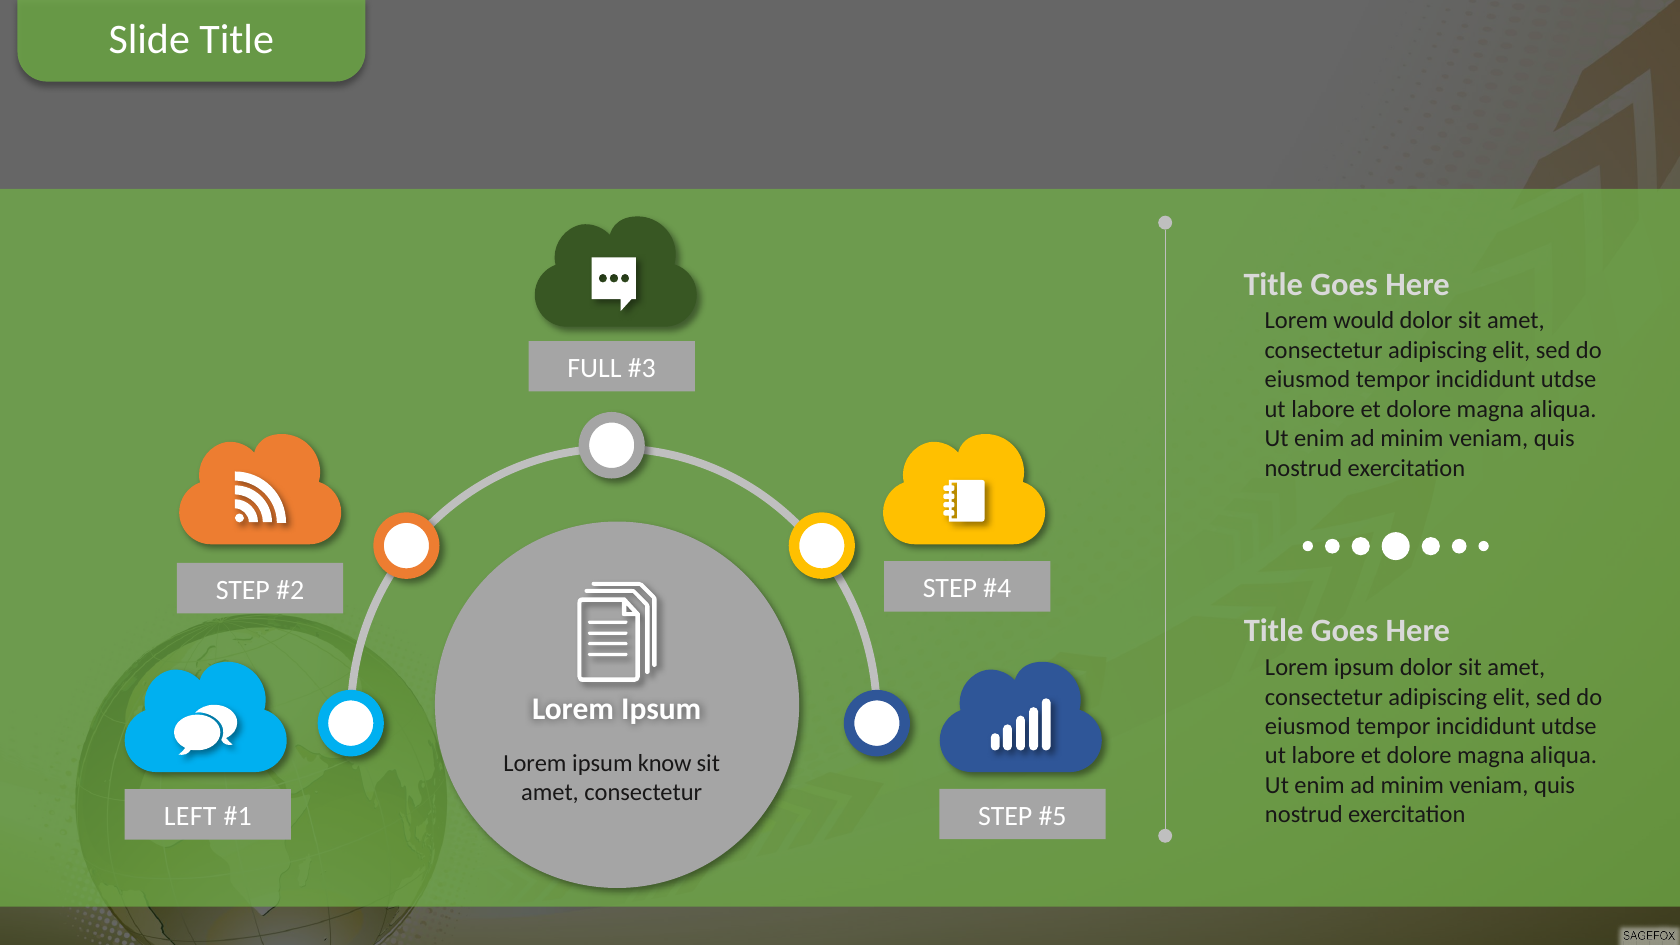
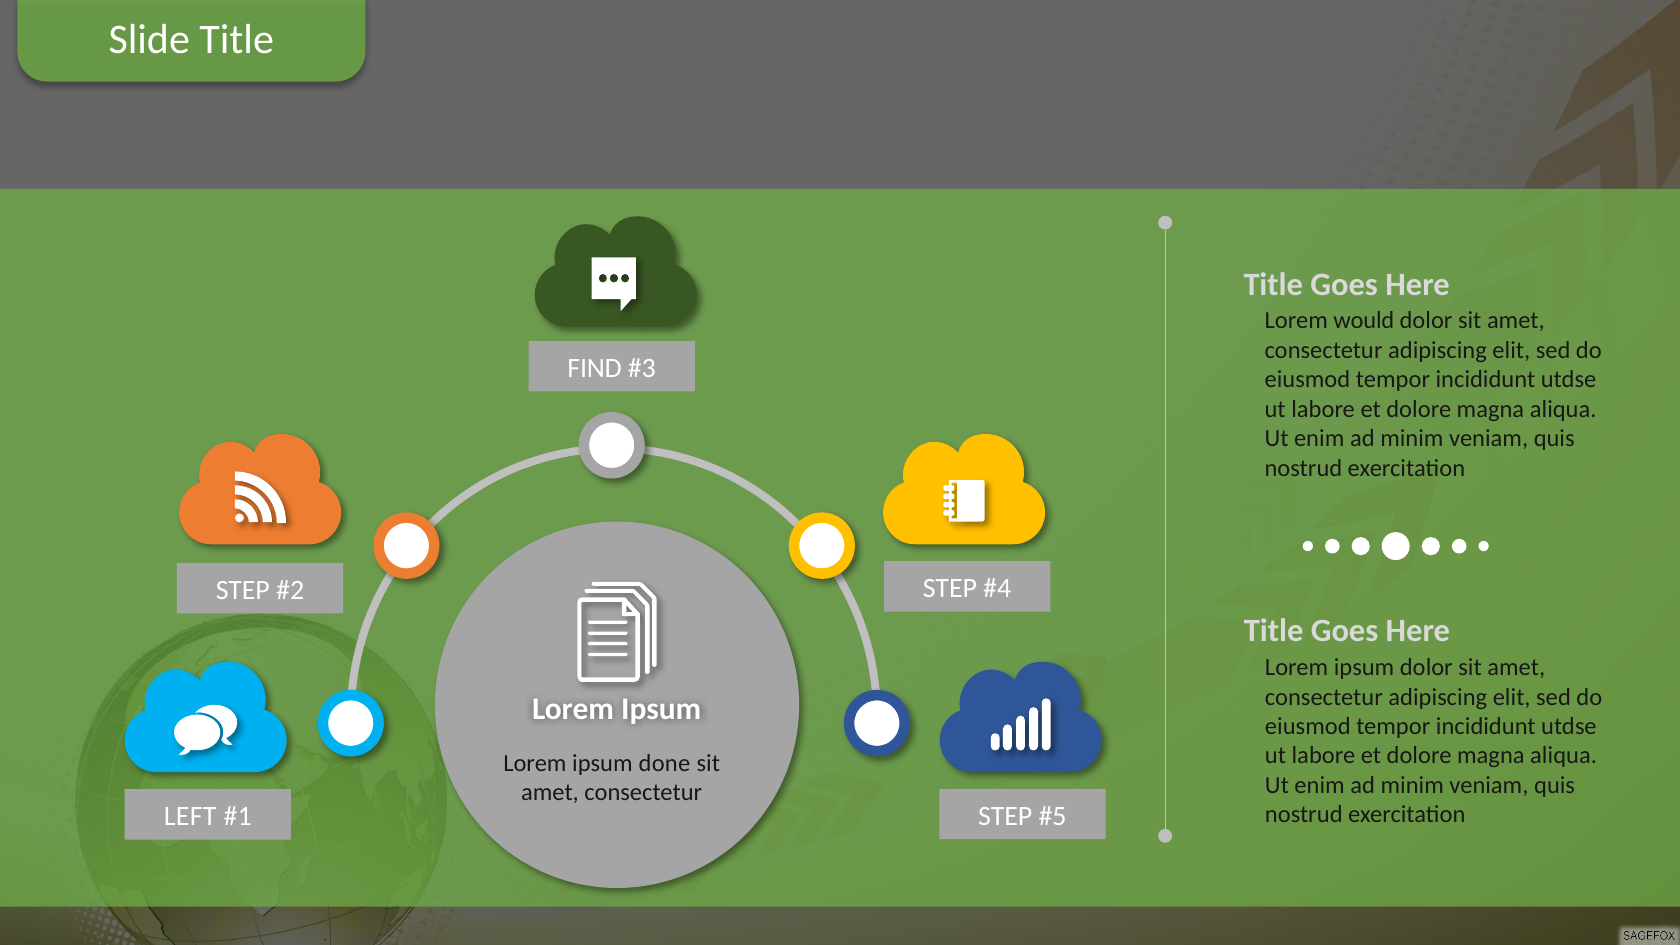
FULL: FULL -> FIND (595, 368)
know: know -> done (664, 763)
